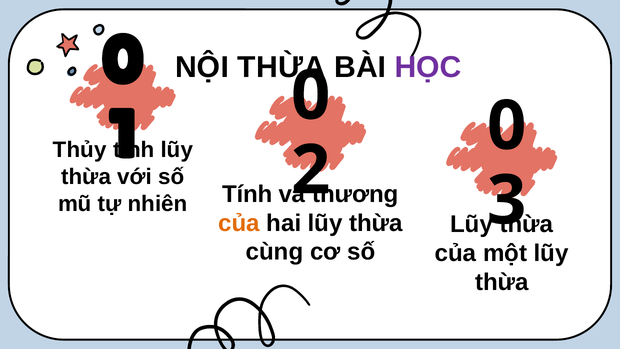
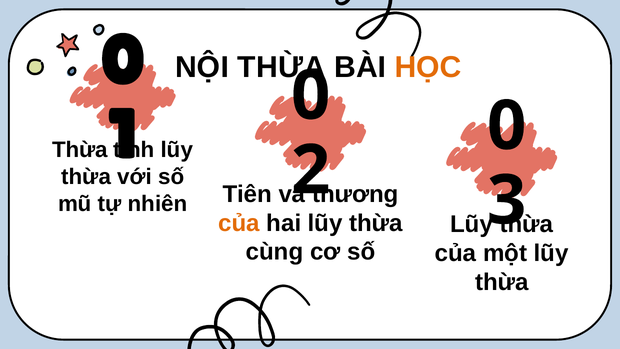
HỌC colour: purple -> orange (428, 67)
Thủy: Thủy -> Thừa (80, 150)
nhiên Tính: Tính -> Tiên (247, 194)
